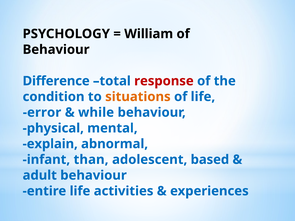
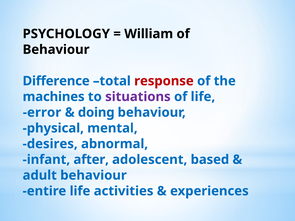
condition: condition -> machines (54, 97)
situations colour: orange -> purple (138, 97)
while: while -> doing (96, 113)
explain: explain -> desires (50, 144)
than: than -> after (91, 160)
